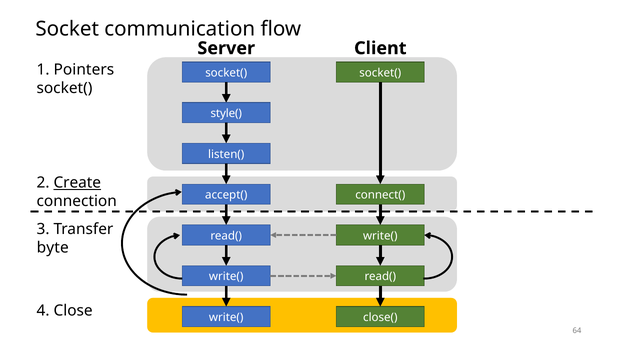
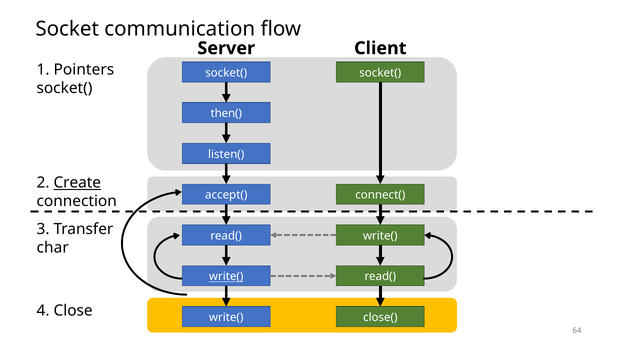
style(: style( -> then( (226, 113)
byte: byte -> char (53, 248)
write( underline: none -> present (226, 277)
